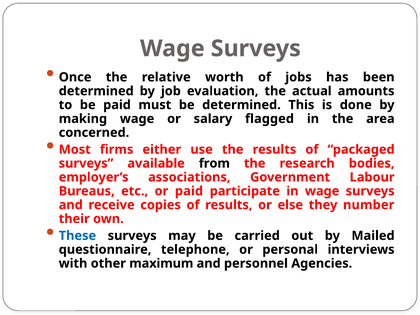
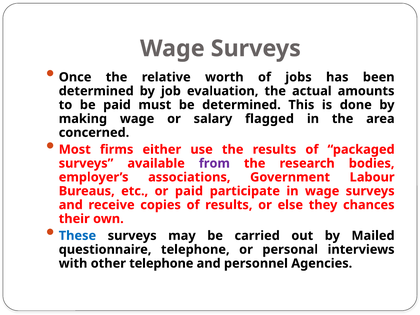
from colour: black -> purple (214, 163)
number: number -> chances (369, 205)
other maximum: maximum -> telephone (161, 263)
